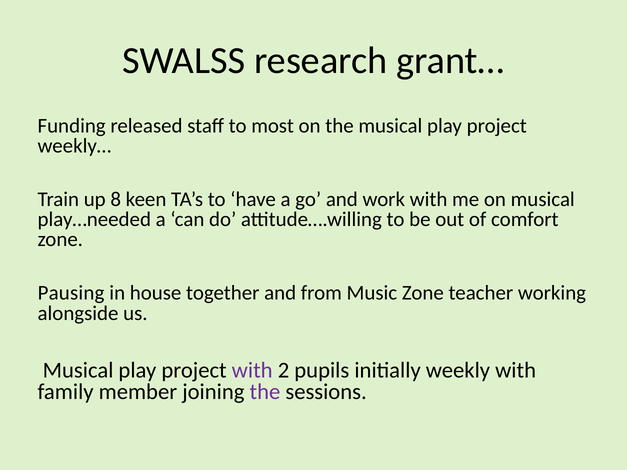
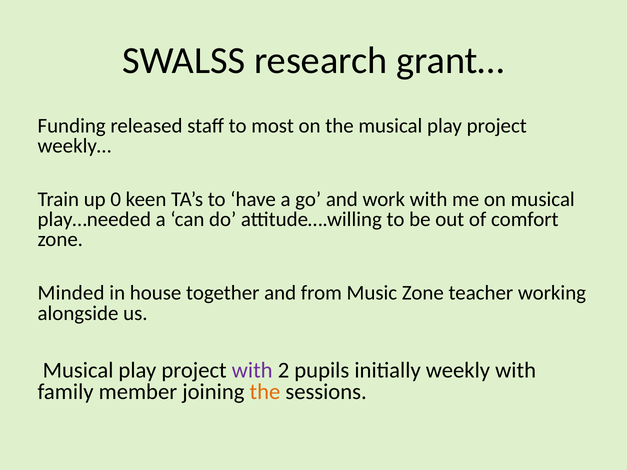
8: 8 -> 0 (116, 200)
Pausing: Pausing -> Minded (71, 293)
the colour: purple -> orange (265, 392)
